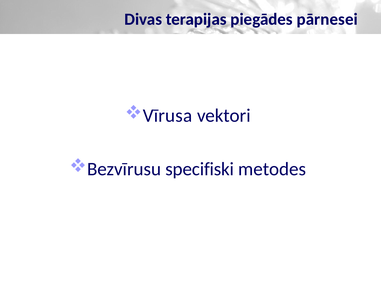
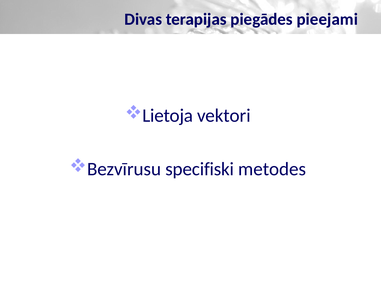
pārnesei: pārnesei -> pieejami (327, 19)
Vīrusa: Vīrusa -> Lietoja (168, 116)
